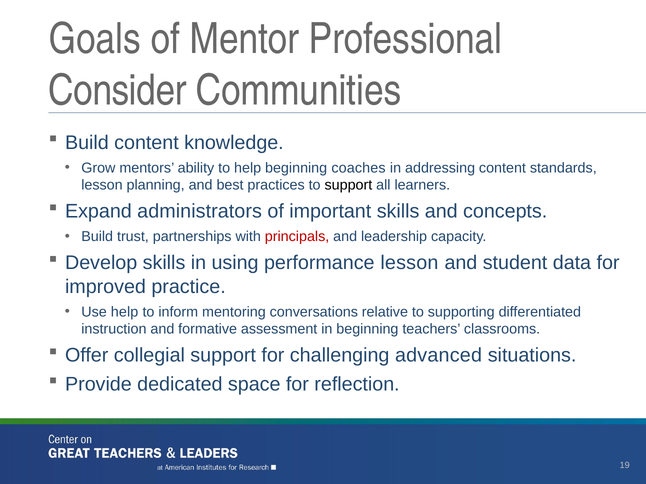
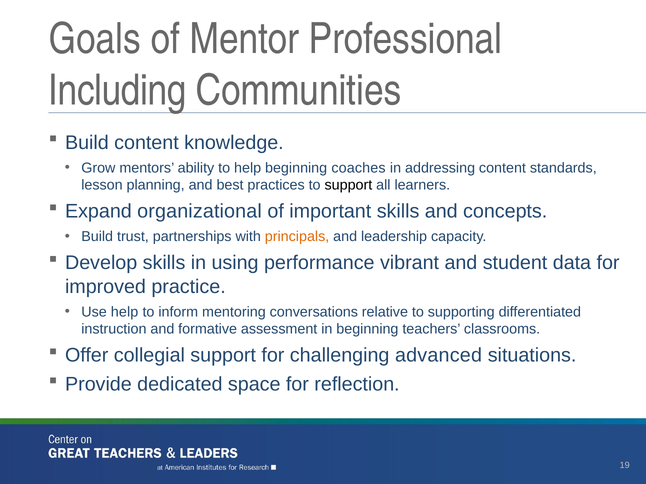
Consider: Consider -> Including (117, 91)
administrators: administrators -> organizational (200, 212)
principals colour: red -> orange (297, 237)
performance lesson: lesson -> vibrant (410, 263)
